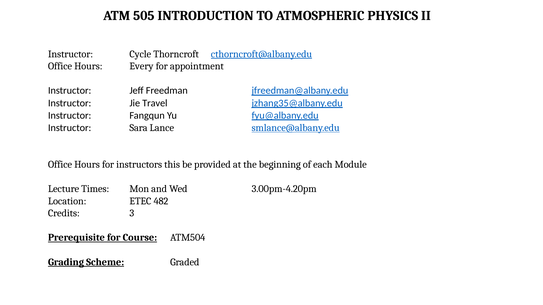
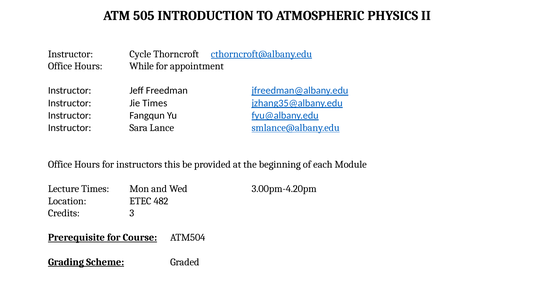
Every: Every -> While (142, 66)
Jie Travel: Travel -> Times (155, 103)
